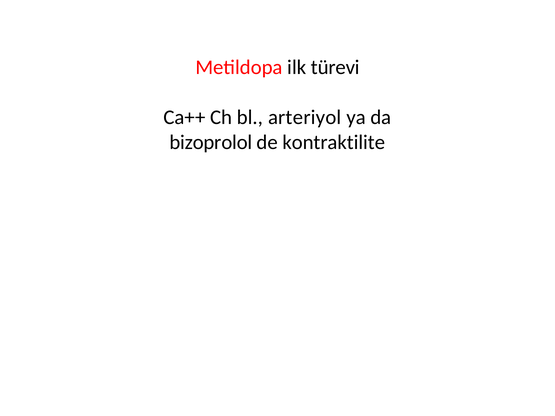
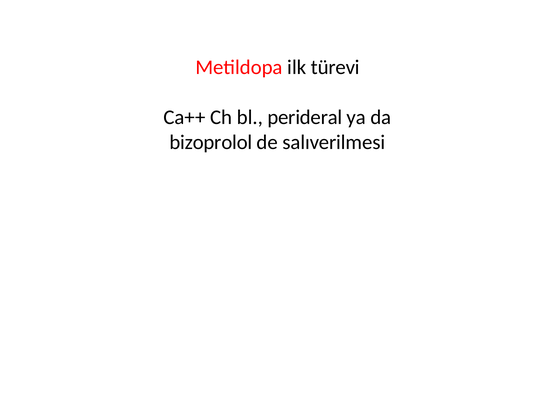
arteriyol: arteriyol -> perideral (305, 117)
kontraktilite: kontraktilite -> salıverilmesi (334, 142)
